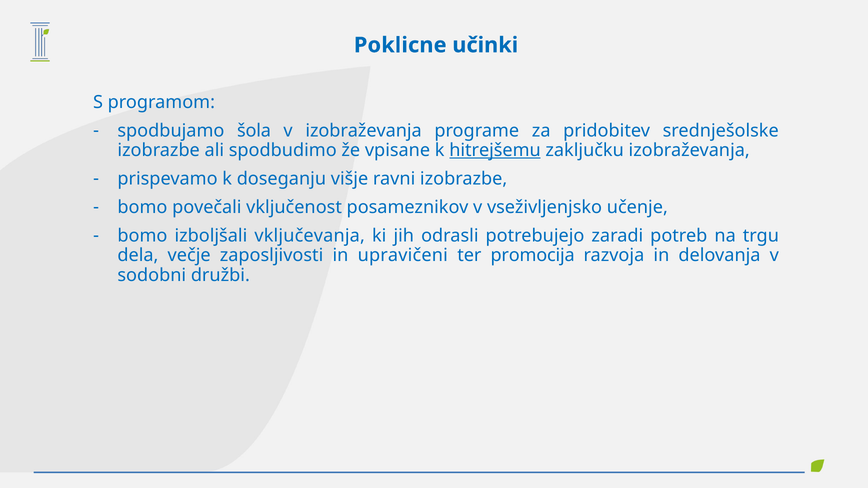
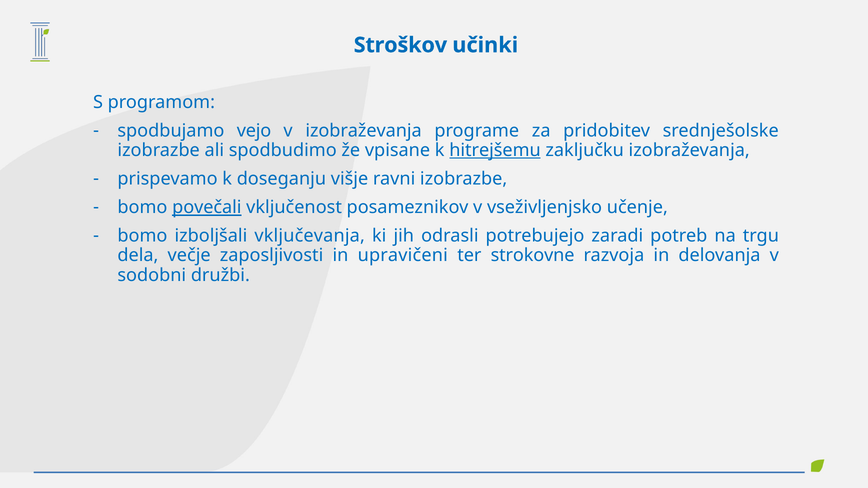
Poklicne: Poklicne -> Stroškov (400, 45)
šola: šola -> vejo (254, 131)
povečali underline: none -> present (207, 208)
promocija: promocija -> strokovne (533, 256)
